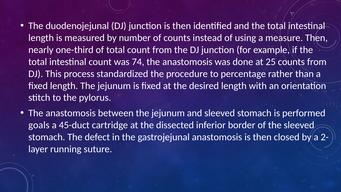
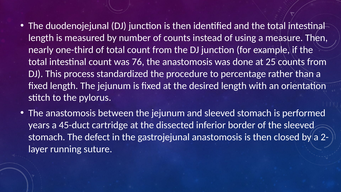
74: 74 -> 76 (138, 62)
goals: goals -> years (39, 125)
